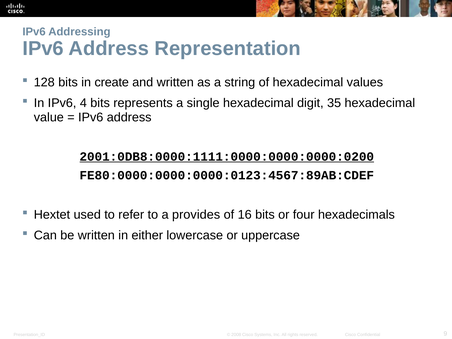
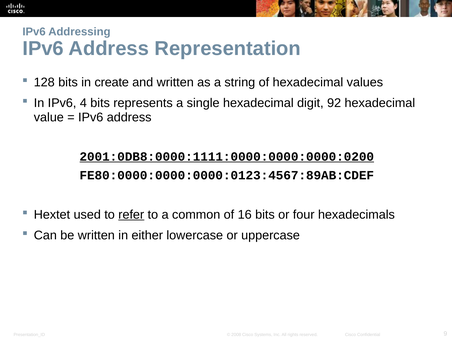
35: 35 -> 92 (334, 103)
refer underline: none -> present (131, 215)
provides: provides -> common (196, 215)
